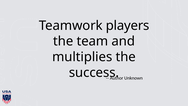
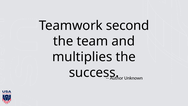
players: players -> second (128, 25)
